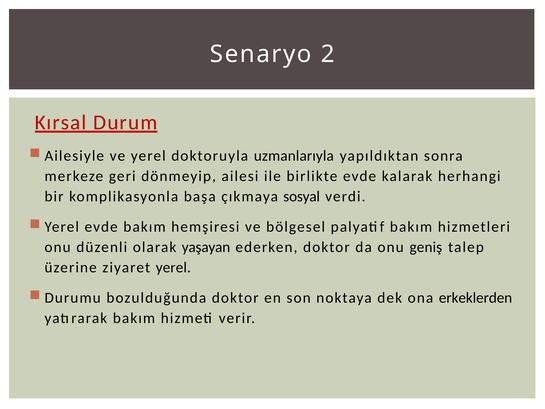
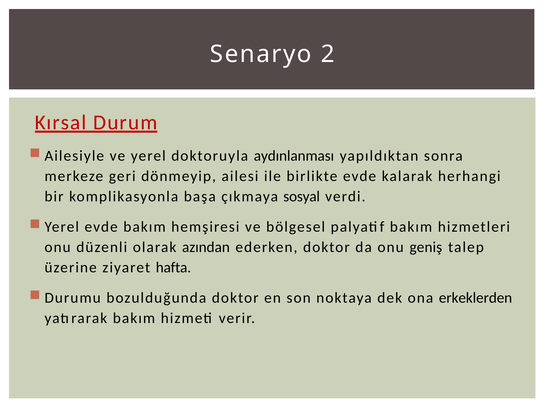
uzmanlarıyla: uzmanlarıyla -> aydınlanması (294, 156)
yaşayan: yaşayan -> azından (206, 247)
ziyaret yerel: yerel -> hafta (173, 267)
